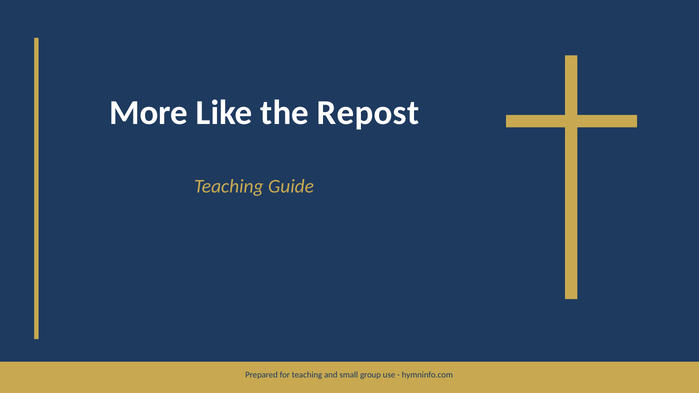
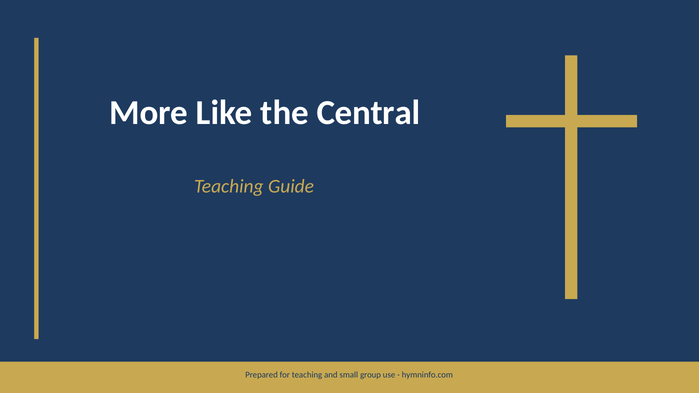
Repost: Repost -> Central (368, 113)
